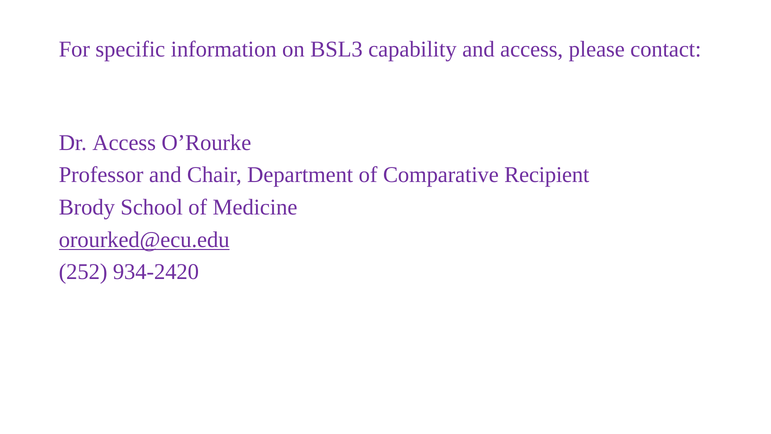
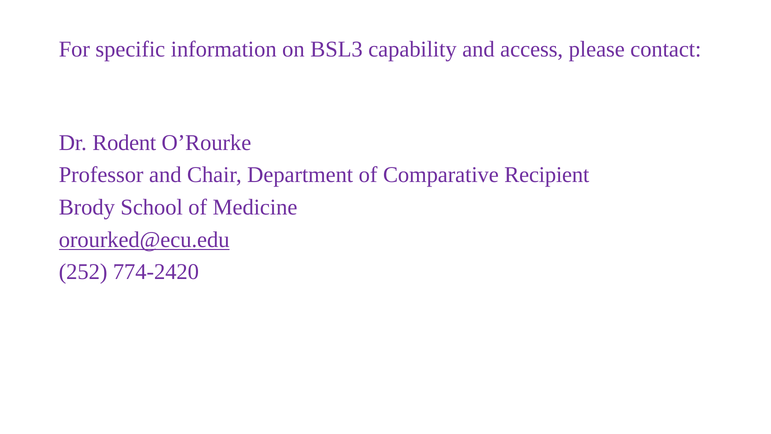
Dr Access: Access -> Rodent (124, 143)
934-2420: 934-2420 -> 774-2420 (156, 272)
